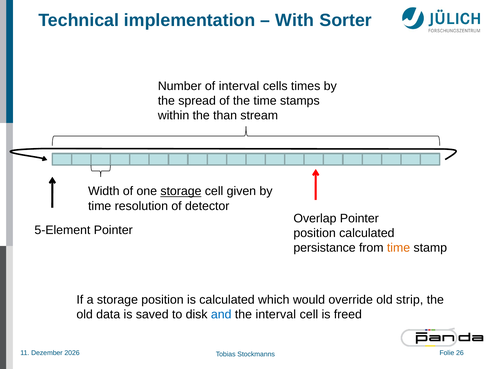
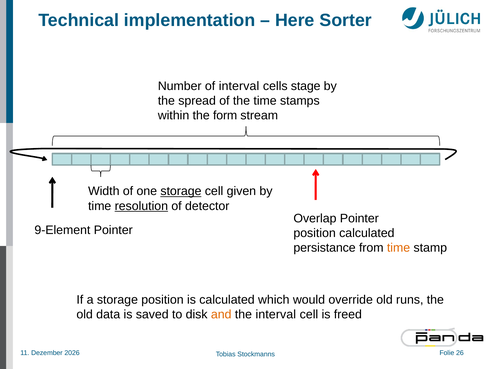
With: With -> Here (295, 20)
times: times -> stage (306, 86)
than: than -> form (225, 116)
resolution underline: none -> present (141, 206)
5-Element: 5-Element -> 9-Element (62, 230)
strip: strip -> runs (410, 300)
and colour: blue -> orange (221, 315)
